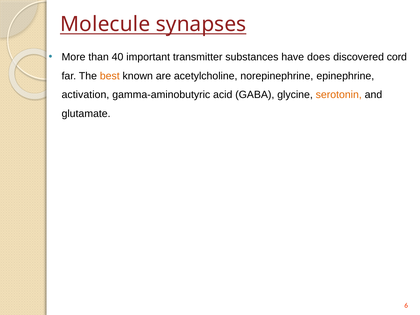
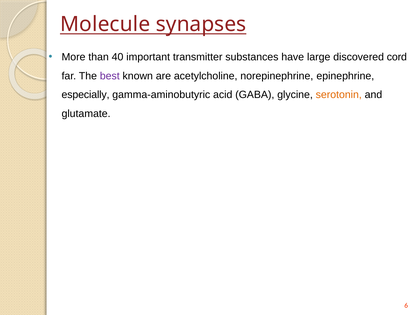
does: does -> large (319, 57)
best colour: orange -> purple (110, 76)
activation: activation -> especially (86, 95)
